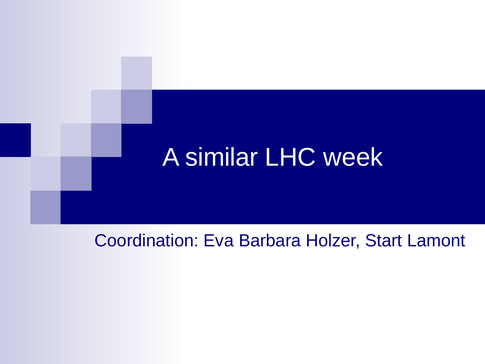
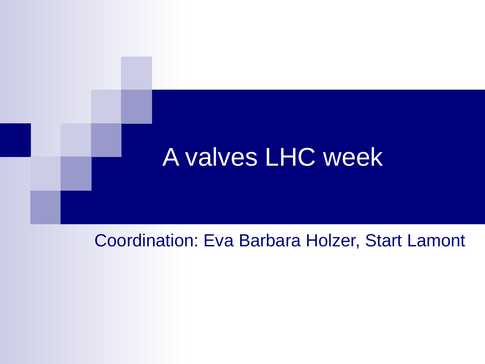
similar: similar -> valves (222, 157)
